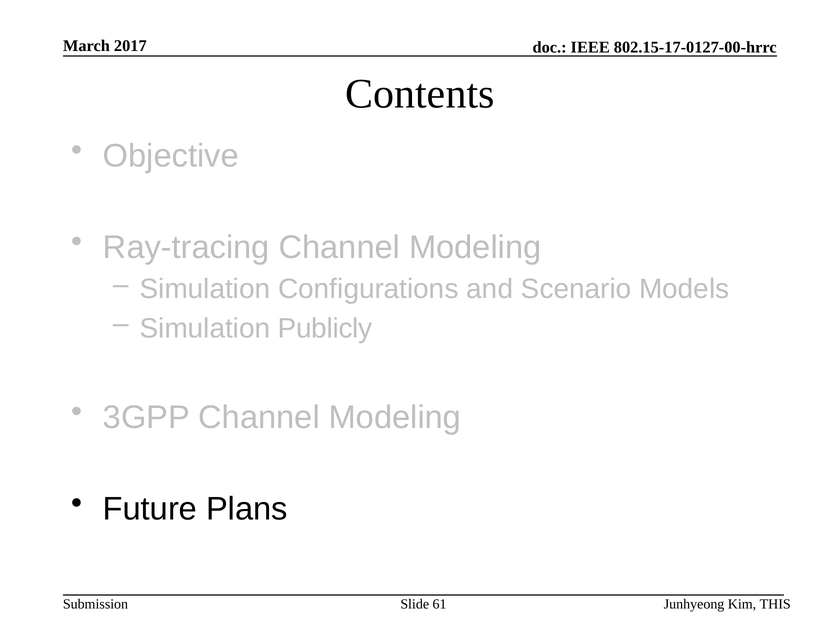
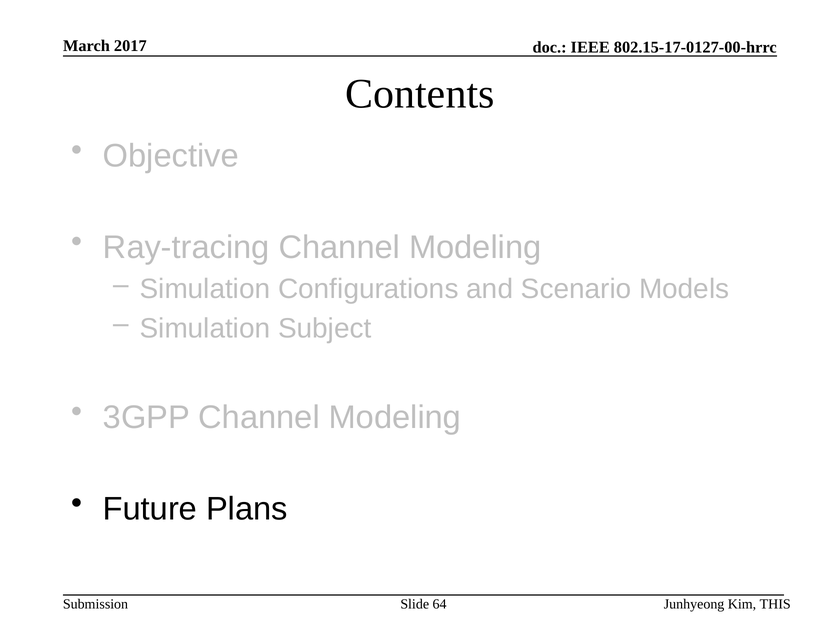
Publicly: Publicly -> Subject (325, 328)
61: 61 -> 64 (440, 604)
